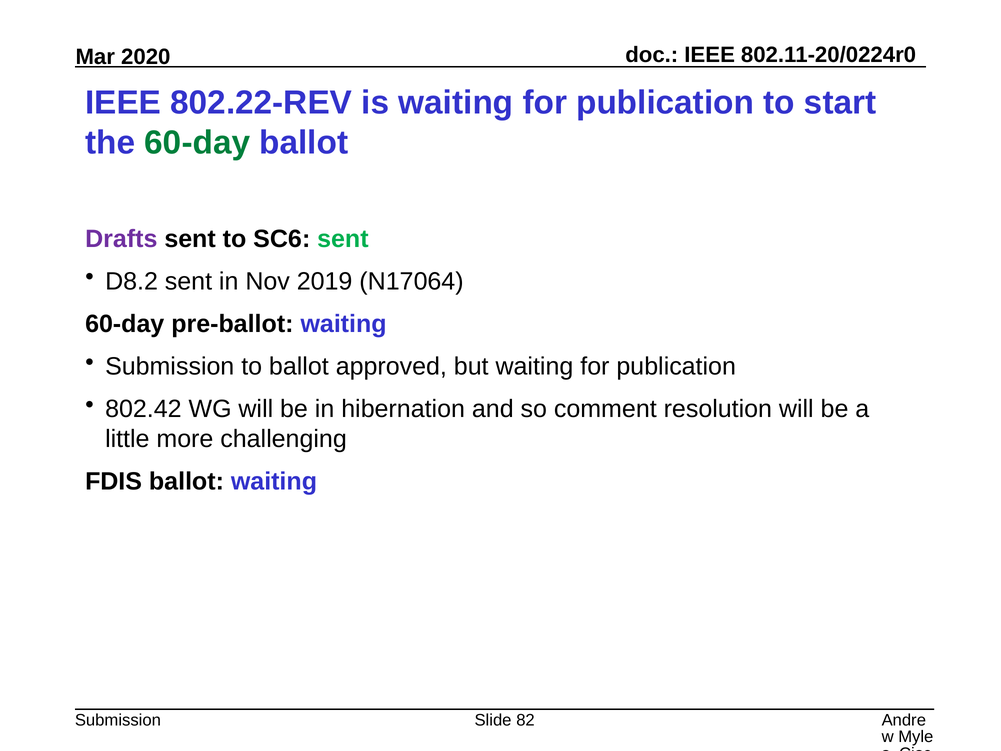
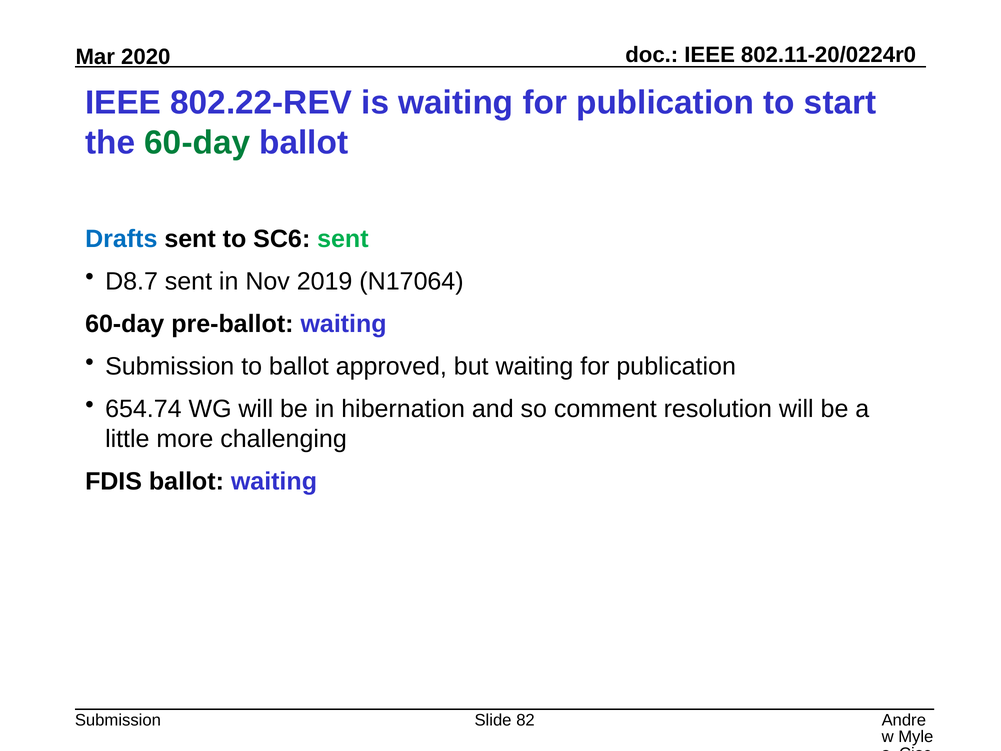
Drafts colour: purple -> blue (121, 239)
D8.2: D8.2 -> D8.7 (132, 281)
802.42: 802.42 -> 654.74 (143, 409)
